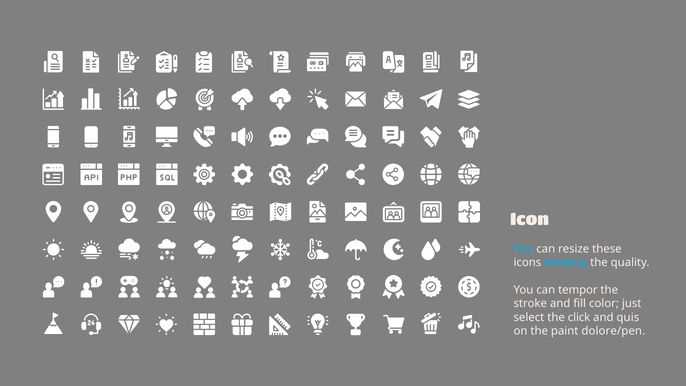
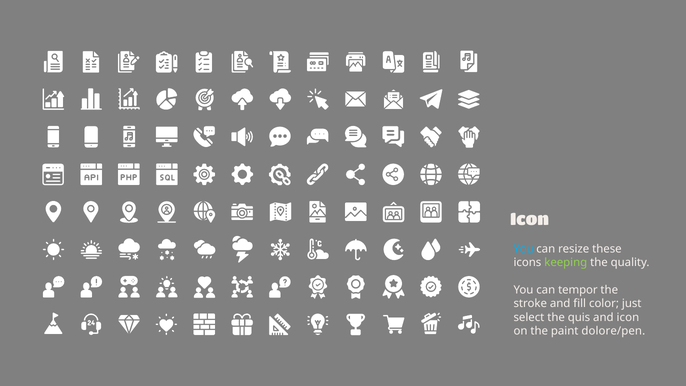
keeping colour: light blue -> light green (566, 262)
click: click -> quis (579, 317)
and quis: quis -> icon (628, 317)
